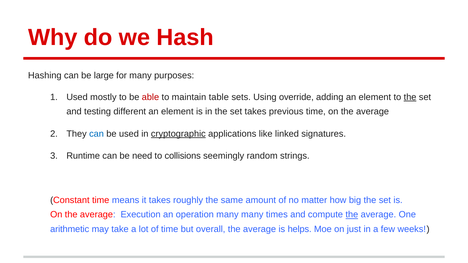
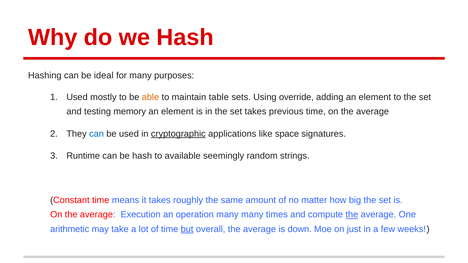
large: large -> ideal (104, 76)
able colour: red -> orange (150, 97)
the underline: present -> none (410, 97)
different: different -> memory (130, 112)
linked: linked -> space (287, 134)
be need: need -> hash (142, 156)
collisions: collisions -> available (183, 156)
but underline: none -> present (187, 229)
helps: helps -> down (300, 229)
